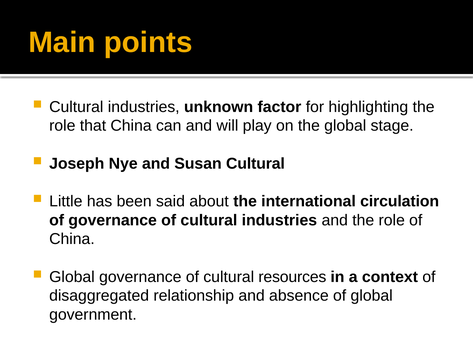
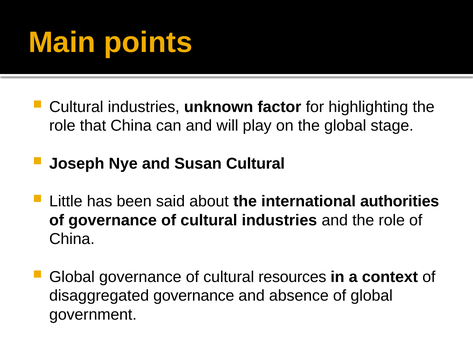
circulation: circulation -> authorities (400, 202)
disaggregated relationship: relationship -> governance (194, 296)
